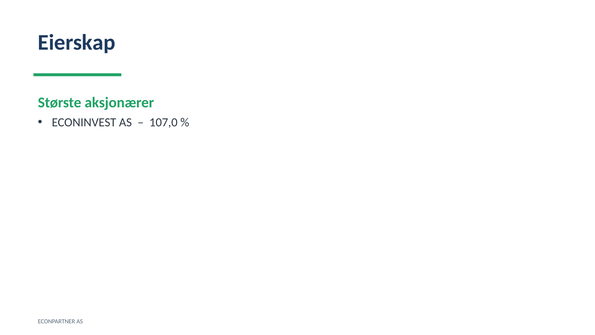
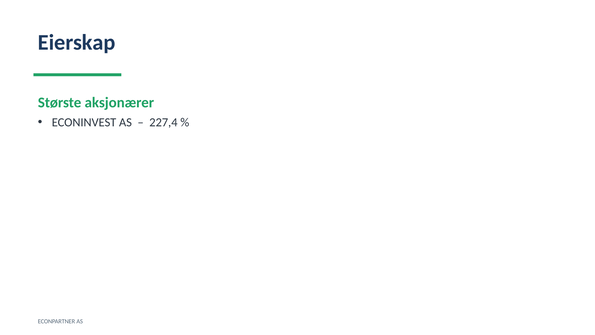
107,0: 107,0 -> 227,4 (163, 122)
